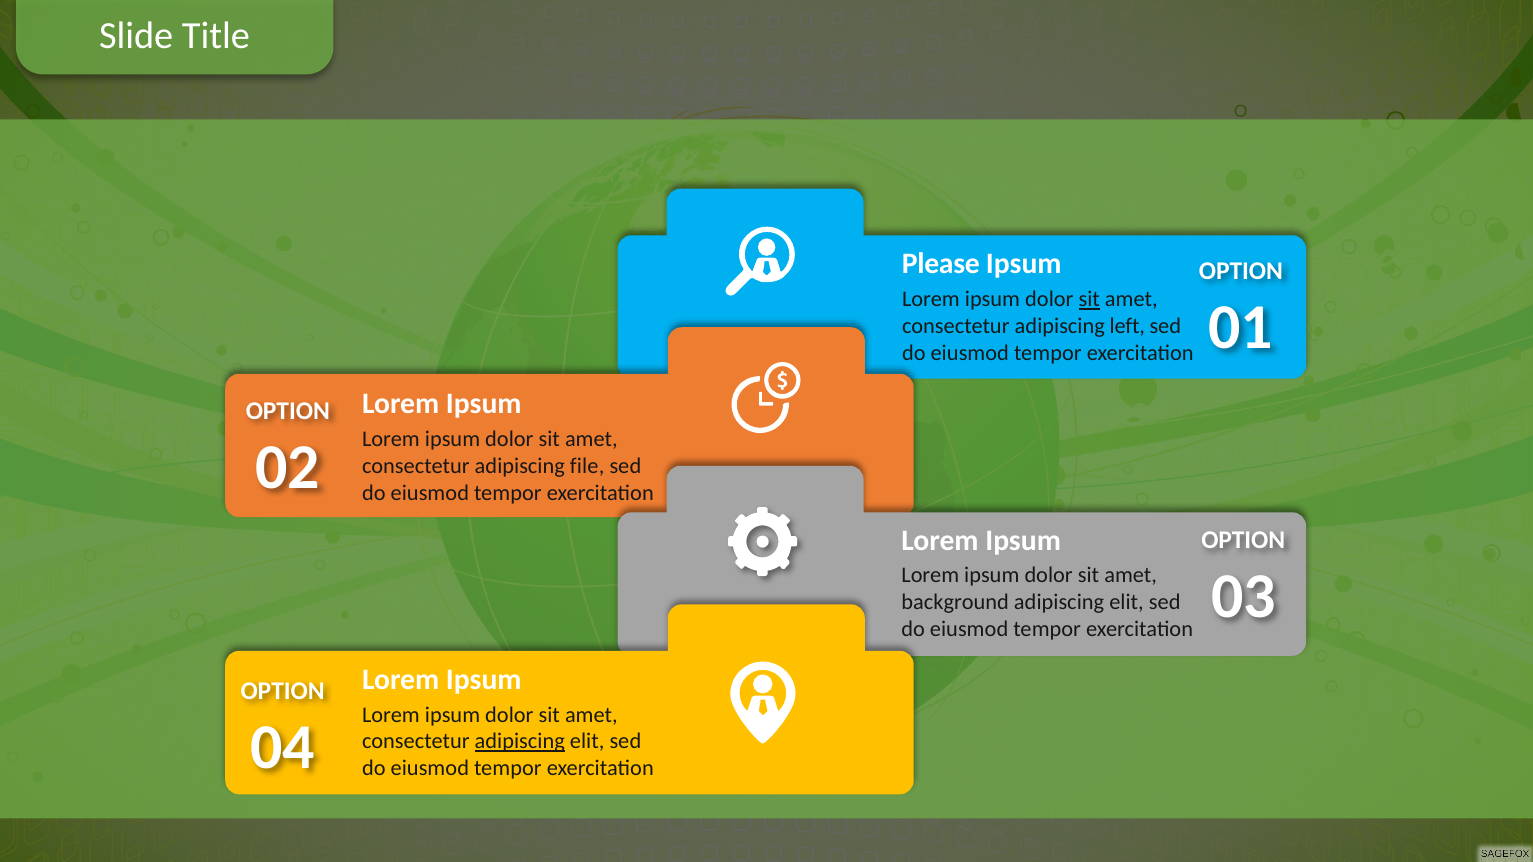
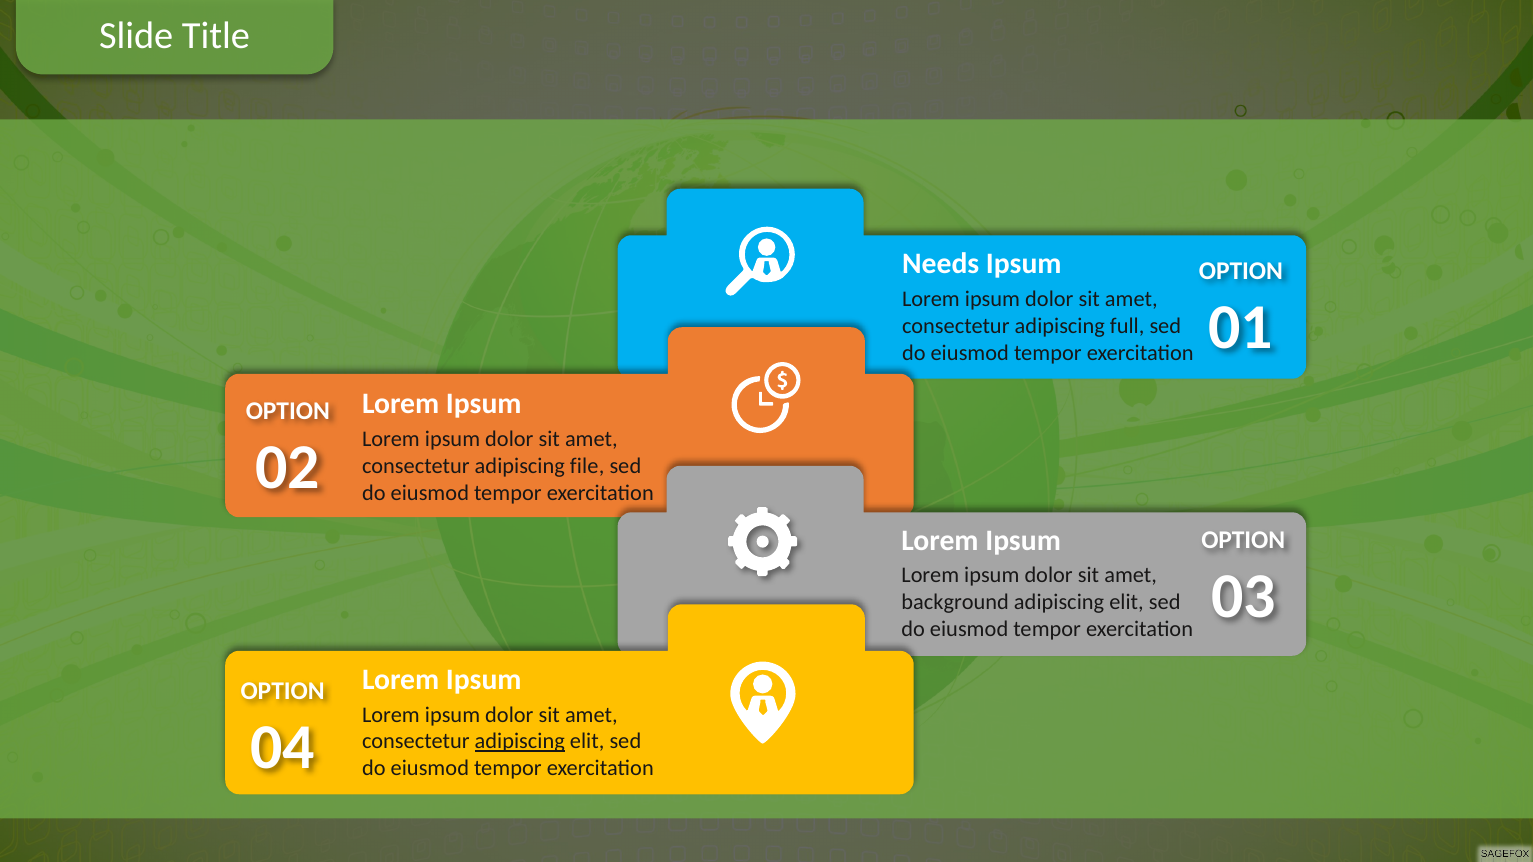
Please: Please -> Needs (941, 264)
sit underline: present -> none (1089, 299)
left: left -> full (1127, 326)
